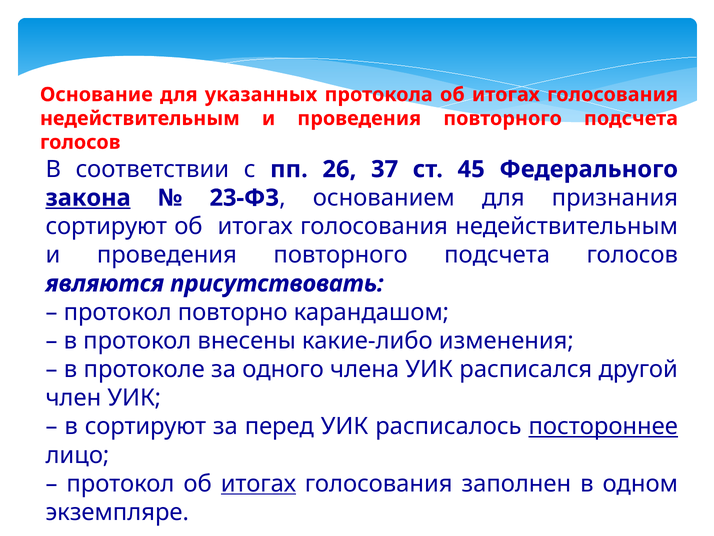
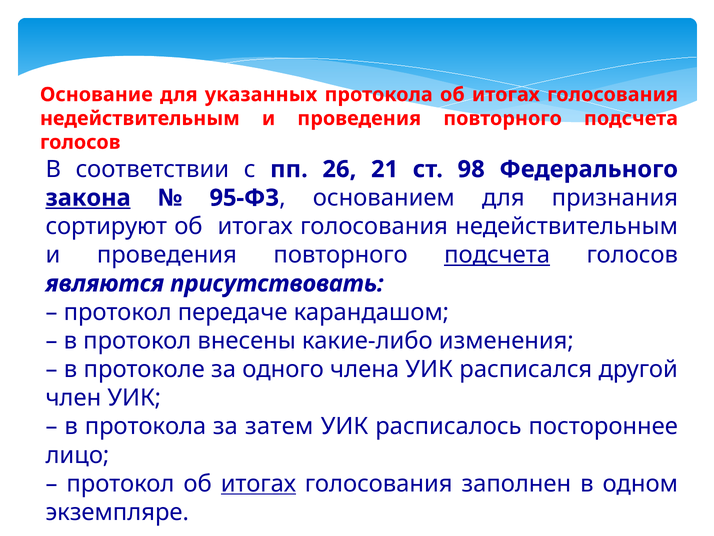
37: 37 -> 21 (385, 169)
45: 45 -> 98 (471, 169)
23-ФЗ: 23-ФЗ -> 95-ФЗ (244, 198)
подсчета underline: none -> present (497, 255)
повторно: повторно -> передаче (233, 312)
в сортируют: сортируют -> протокола (145, 426)
перед: перед -> затем (279, 426)
постороннее underline: present -> none (603, 426)
